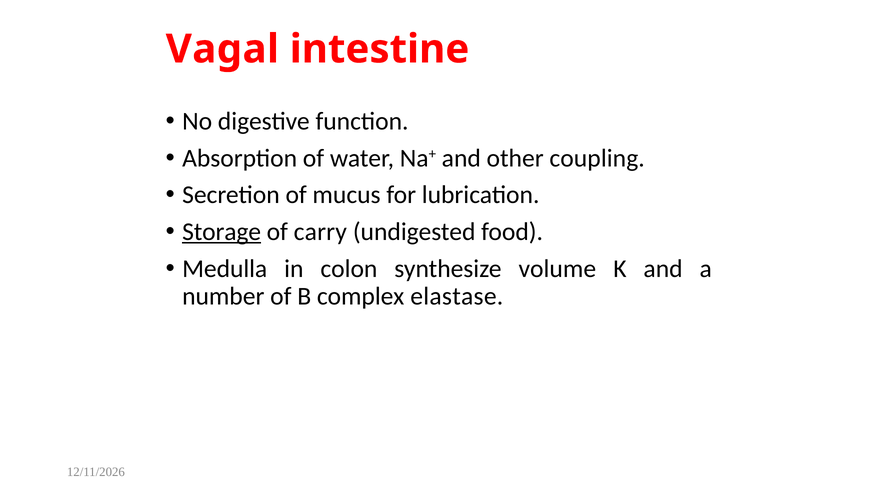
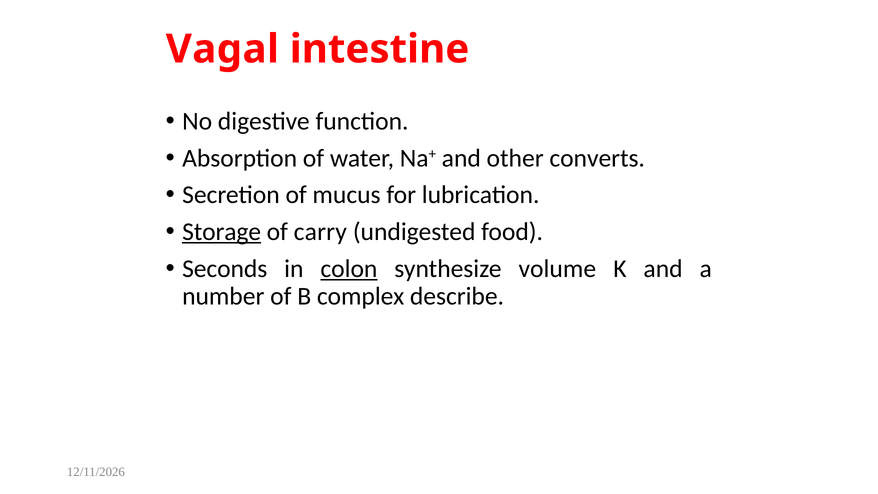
coupling: coupling -> converts (597, 158)
Medulla: Medulla -> Seconds (225, 269)
colon underline: none -> present (349, 269)
elastase: elastase -> describe (457, 296)
